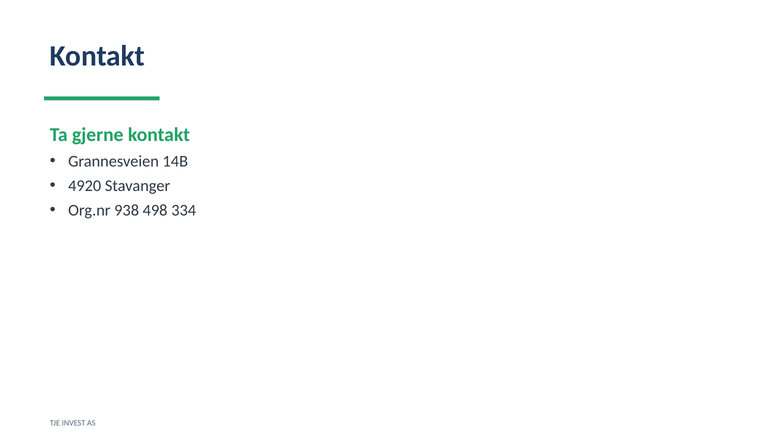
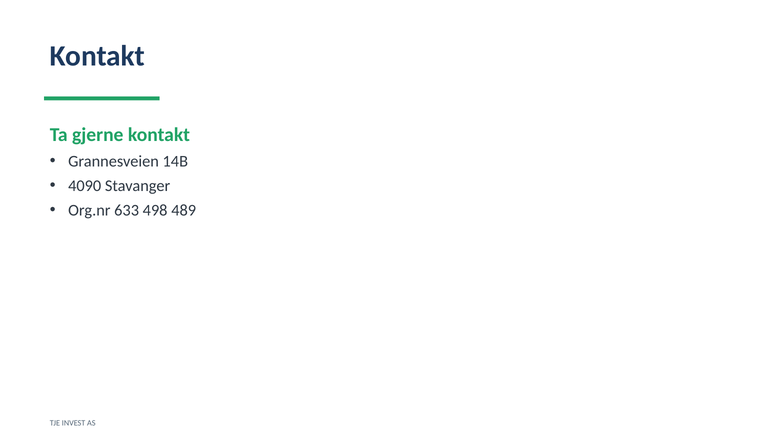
4920: 4920 -> 4090 (85, 185)
938: 938 -> 633 (127, 210)
334: 334 -> 489 (184, 210)
